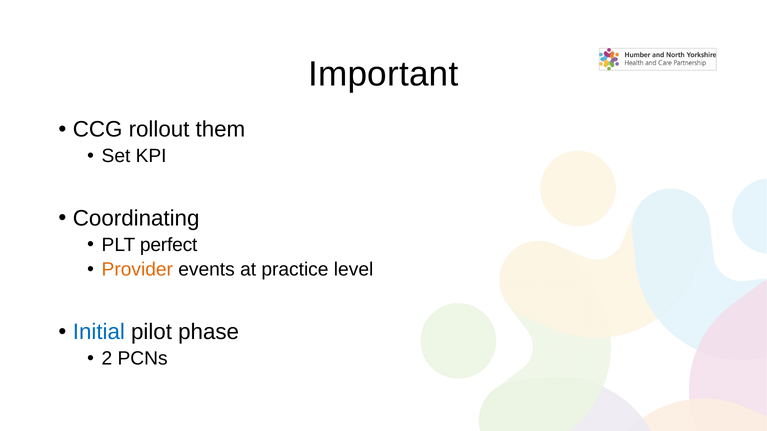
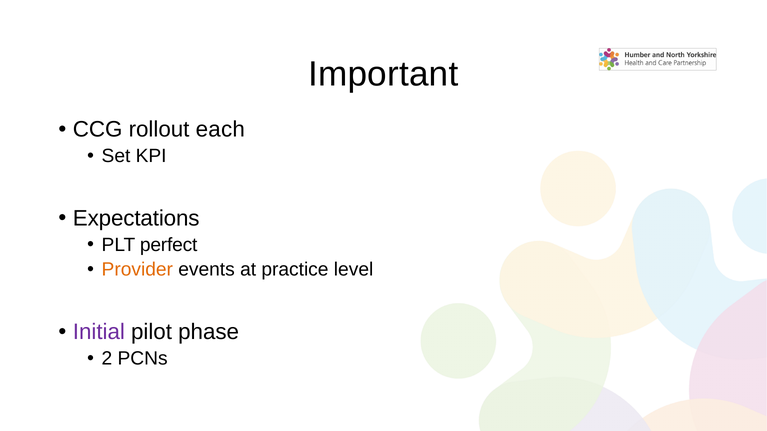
them: them -> each (220, 130)
Coordinating: Coordinating -> Expectations (136, 219)
Initial colour: blue -> purple (99, 332)
